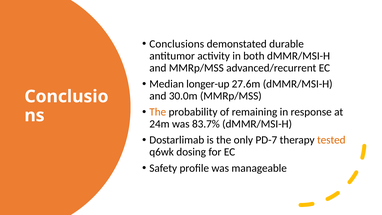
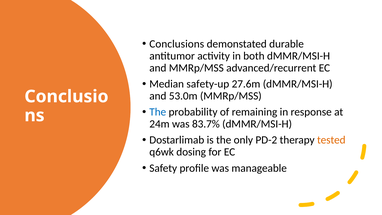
longer-up: longer-up -> safety-up (208, 84)
30.0m: 30.0m -> 53.0m (183, 96)
The colour: orange -> blue (158, 112)
PD-7: PD-7 -> PD-2 (266, 140)
